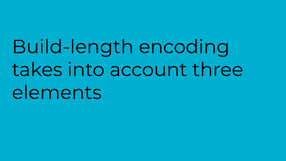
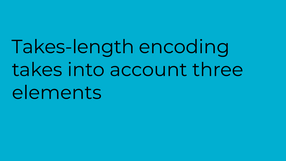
Build-length: Build-length -> Takes-length (73, 47)
